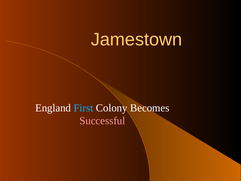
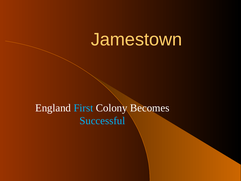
Successful colour: pink -> light blue (102, 121)
